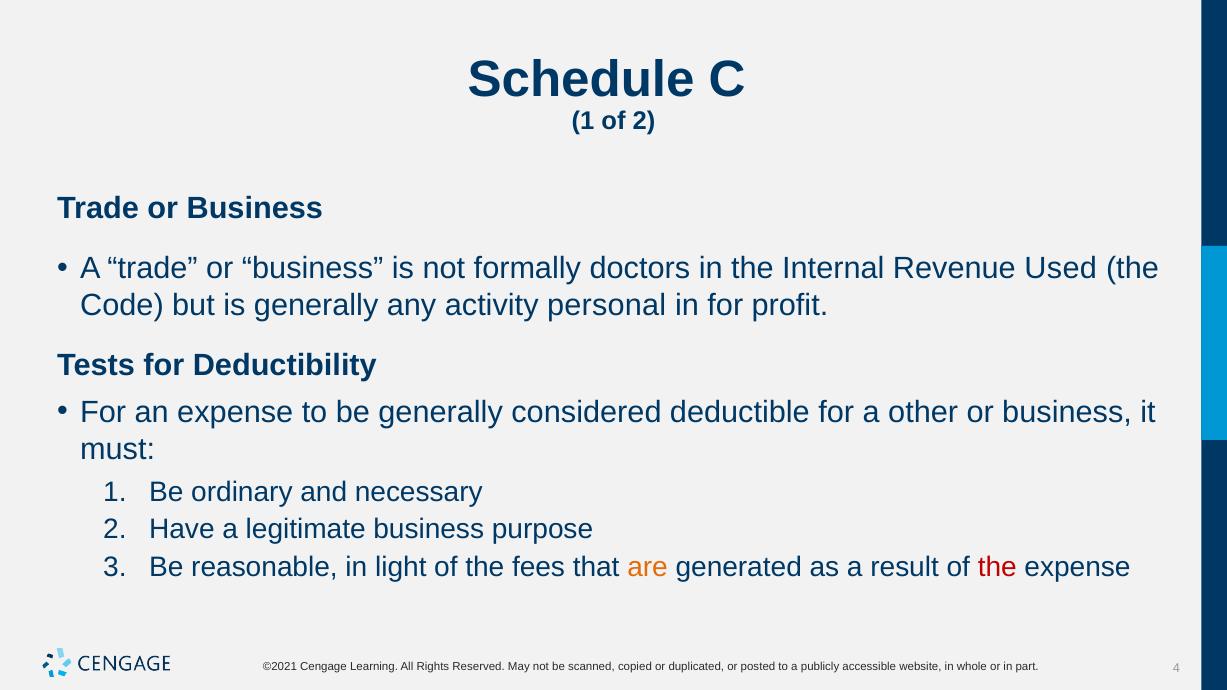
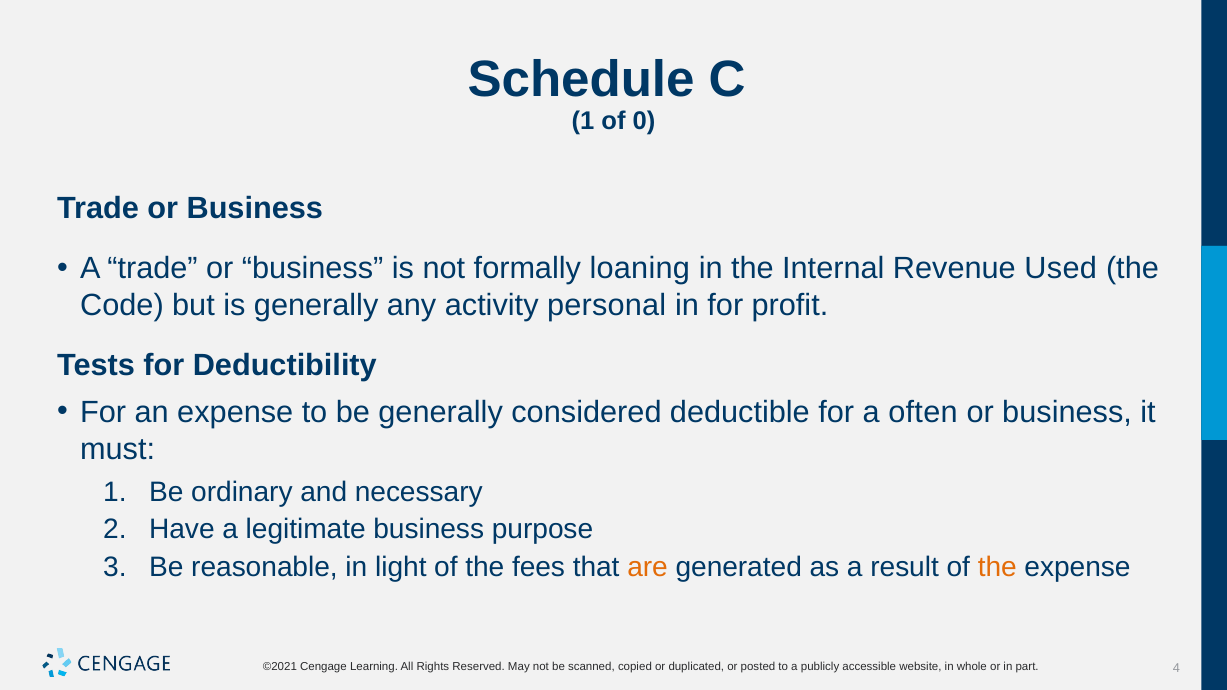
of 2: 2 -> 0 (644, 121)
doctors: doctors -> loaning (640, 269)
other: other -> often (923, 412)
the colour: red -> orange (997, 567)
